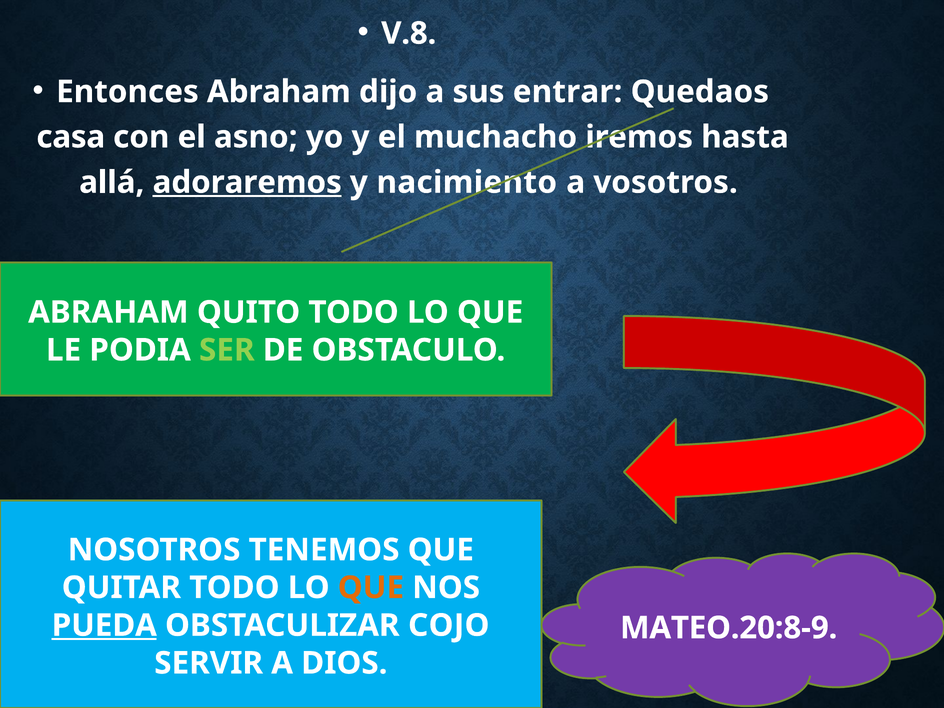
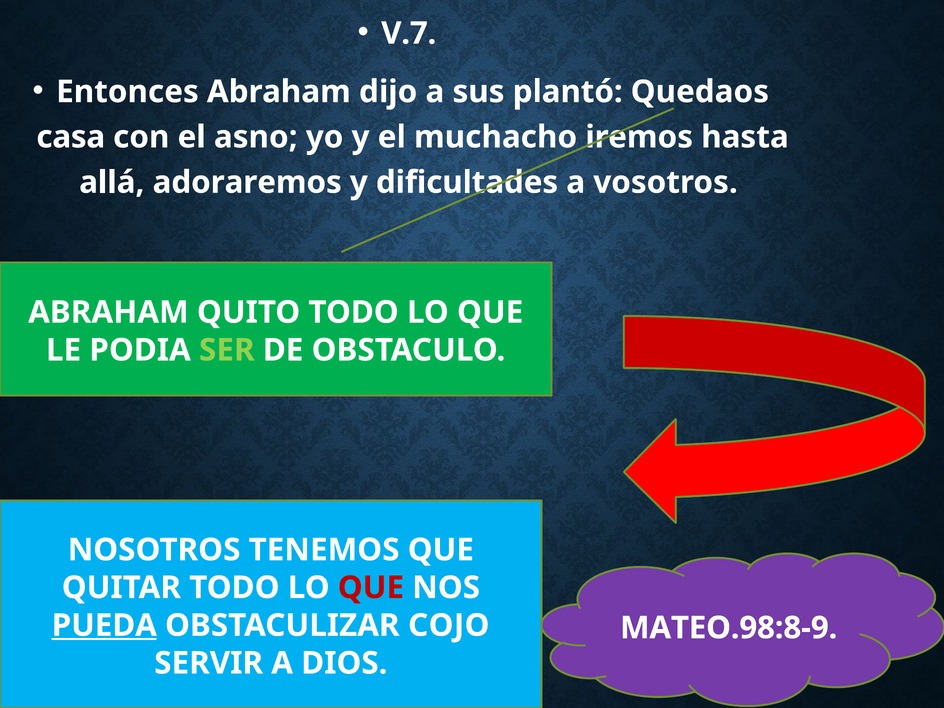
V.8: V.8 -> V.7 (409, 33)
entrar: entrar -> plantó (568, 92)
adoraremos underline: present -> none (247, 182)
nacimiento: nacimiento -> dificultades (467, 182)
QUE colour: orange -> red (371, 588)
MATEO.20:8-9: MATEO.20:8-9 -> MATEO.98:8-9 (729, 628)
